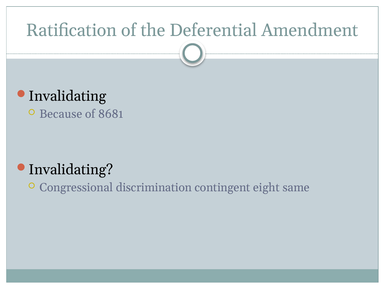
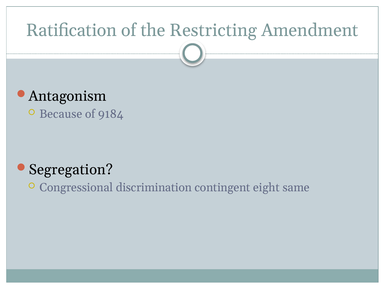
Deferential: Deferential -> Restricting (213, 30)
Invalidating: Invalidating -> Antagonism (67, 96)
8681: 8681 -> 9184 (111, 114)
Invalidating: Invalidating -> Segregation (71, 169)
